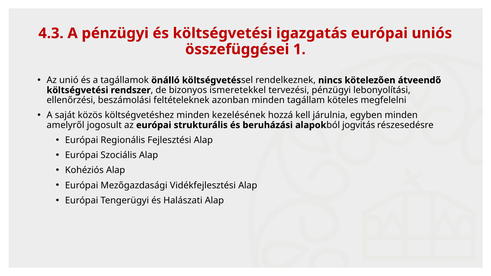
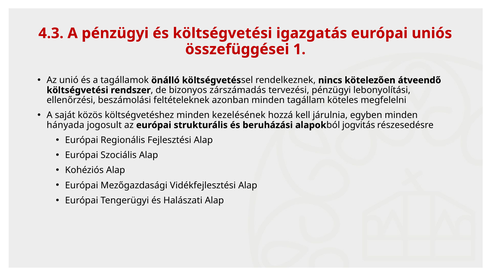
ismeretekkel: ismeretekkel -> zárszámadás (238, 90)
amelyről: amelyről -> hányada (66, 125)
